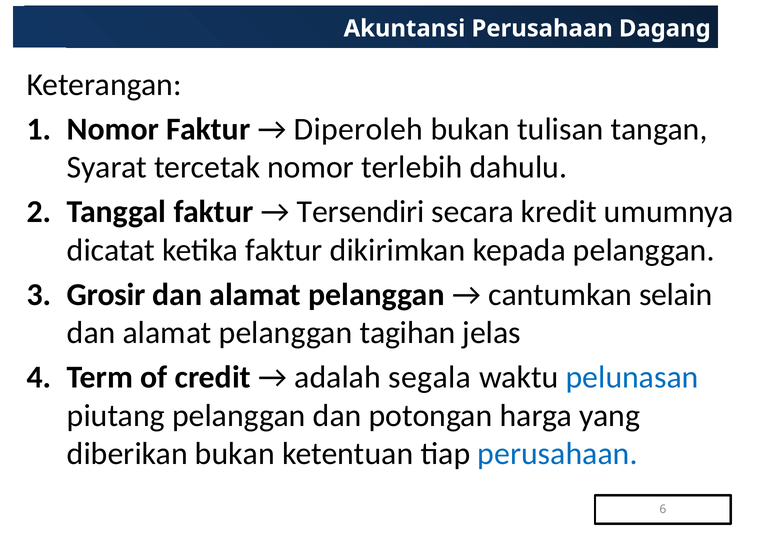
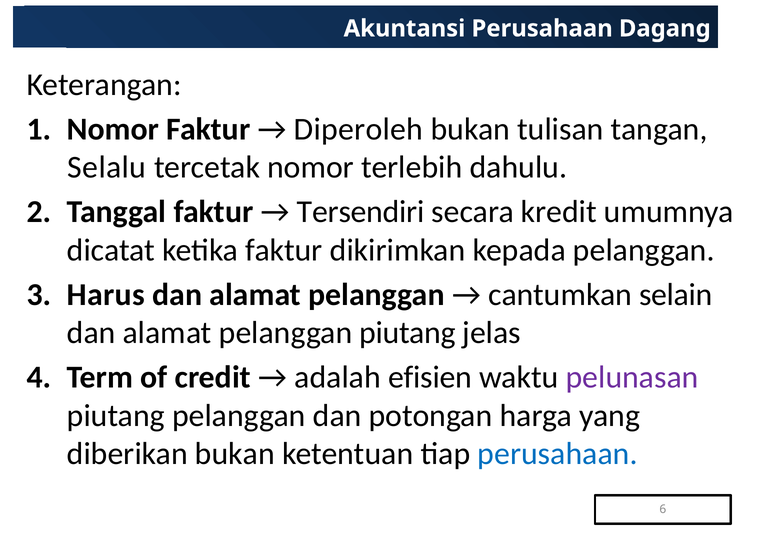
Syarat: Syarat -> Selalu (107, 167)
Grosir: Grosir -> Harus (106, 295)
pelanggan tagihan: tagihan -> piutang (408, 333)
segala: segala -> efisien (430, 378)
pelunasan colour: blue -> purple (632, 378)
